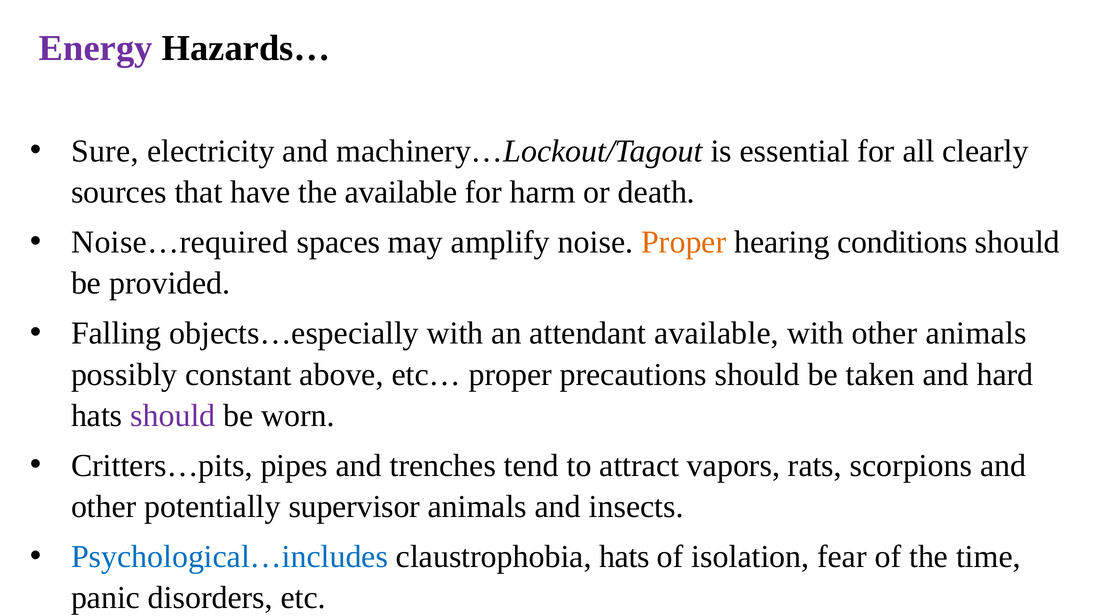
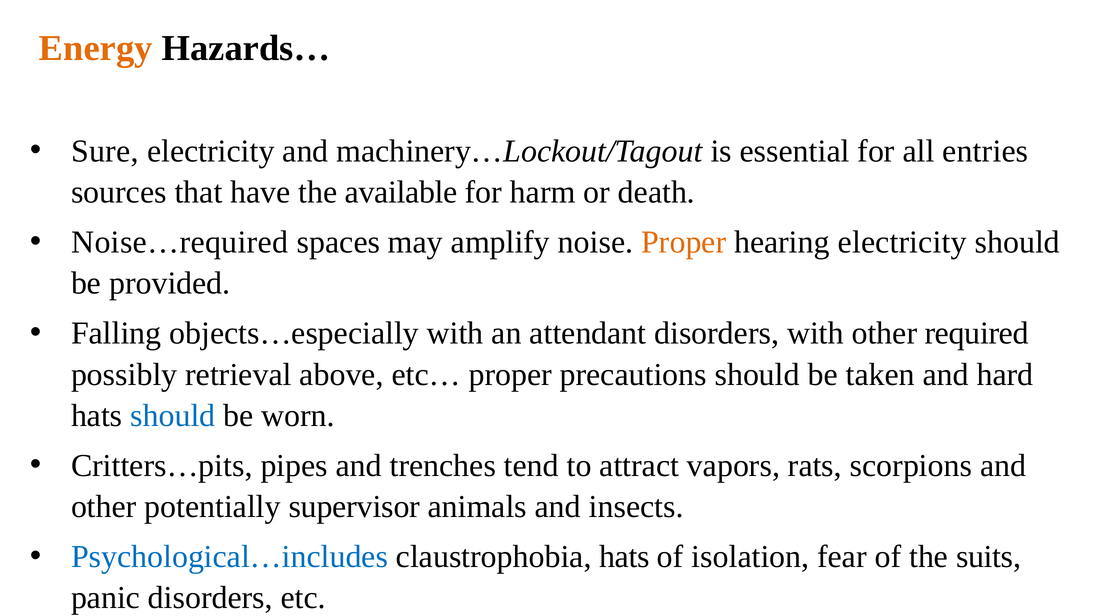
Energy colour: purple -> orange (96, 48)
clearly: clearly -> entries (985, 151)
hearing conditions: conditions -> electricity (902, 242)
attendant available: available -> disorders (717, 334)
other animals: animals -> required (977, 334)
constant: constant -> retrieval (238, 375)
should colour: purple -> blue (173, 416)
time: time -> suits (989, 557)
